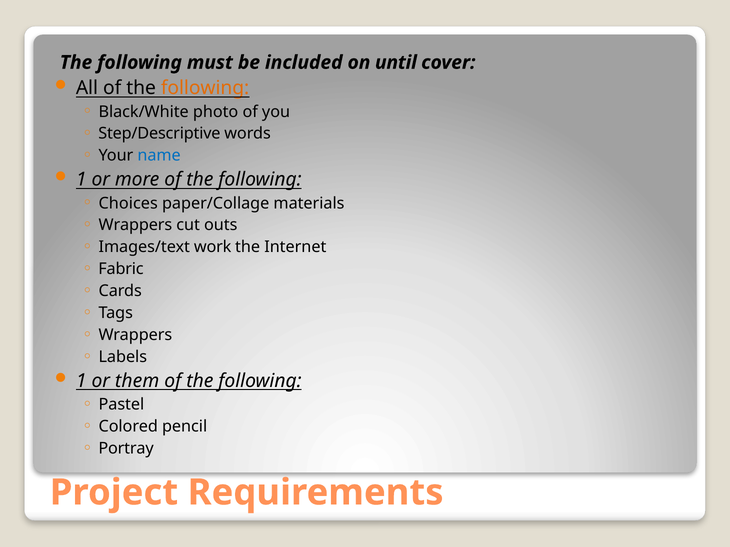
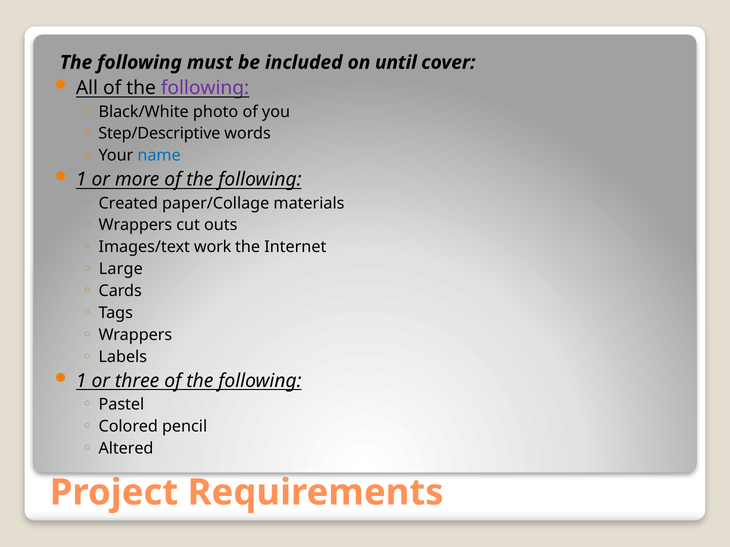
following colour: orange -> purple (205, 88)
Choices: Choices -> Created (128, 203)
Fabric: Fabric -> Large (121, 269)
them: them -> three (137, 381)
Portray: Portray -> Altered (126, 449)
